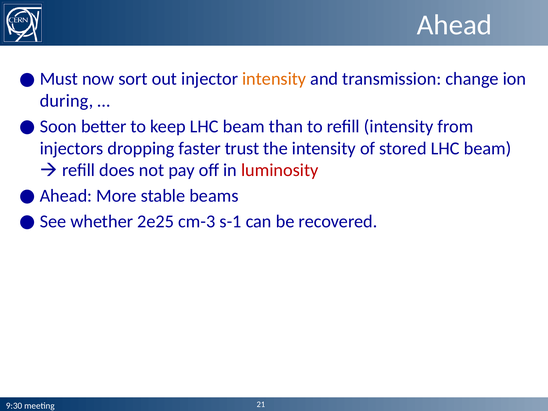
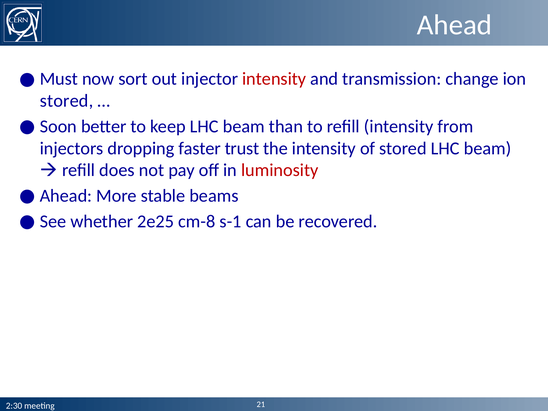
intensity colour: orange -> red (274, 79)
during: during -> stored (67, 101)
cm-3: cm-3 -> cm-8 (197, 221)
9:30: 9:30 -> 2:30 (14, 406)
